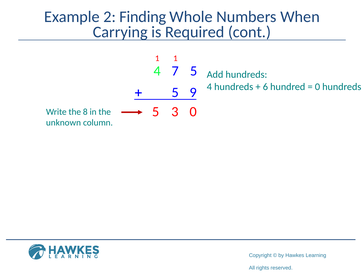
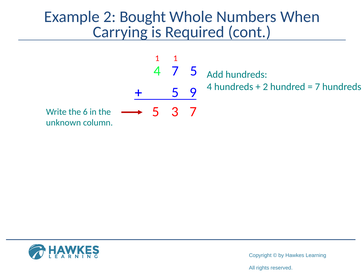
Finding: Finding -> Bought (143, 17)
6: 6 -> 2 (265, 87)
0: 0 -> 7 (317, 87)
0: 0 -> 7 (193, 112)
8: 8 -> 6 (85, 112)
